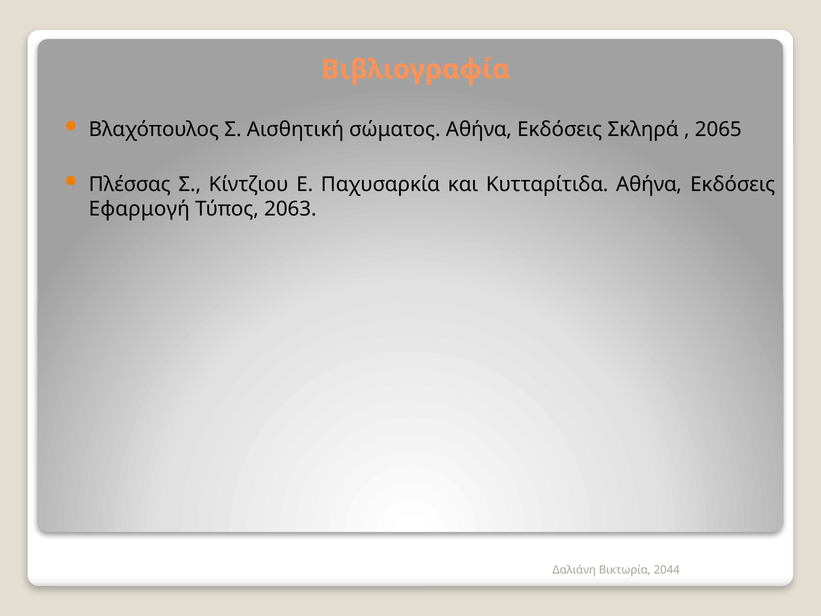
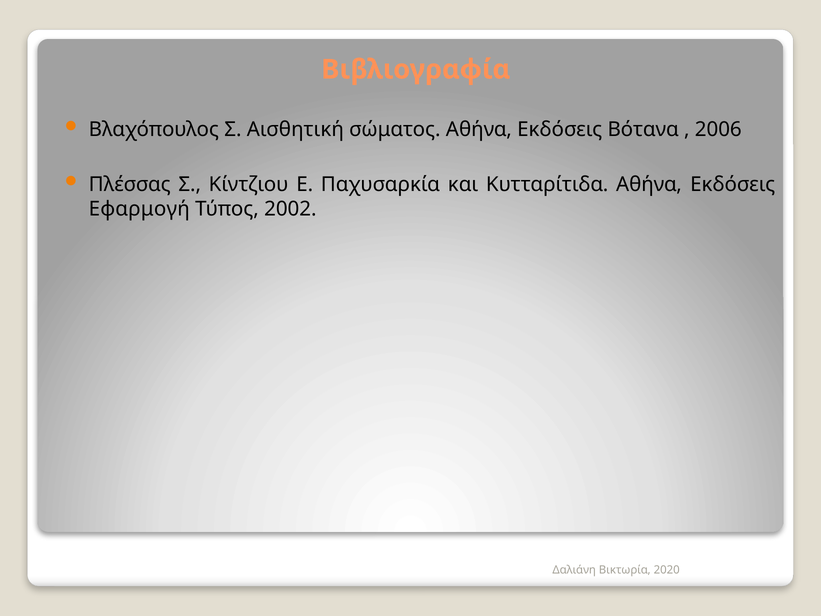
Σκληρά: Σκληρά -> Βότανα (643, 129)
2065: 2065 -> 2006 (718, 129)
2063: 2063 -> 2002 (290, 209)
2044: 2044 -> 2020 (667, 570)
